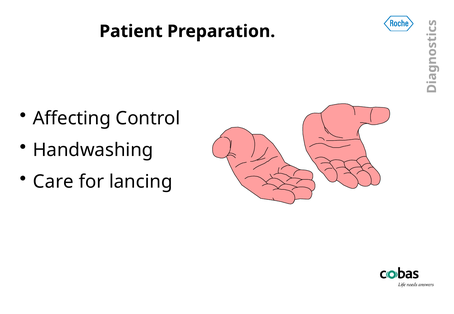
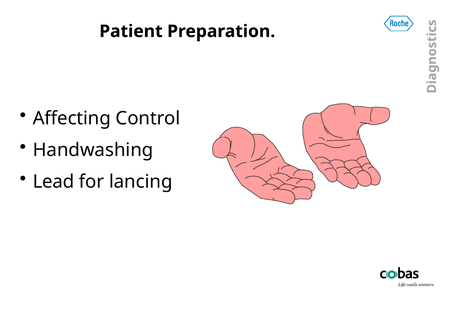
Care: Care -> Lead (53, 182)
